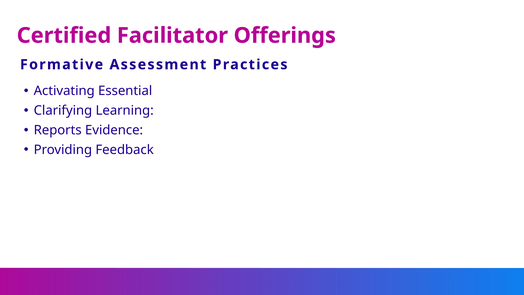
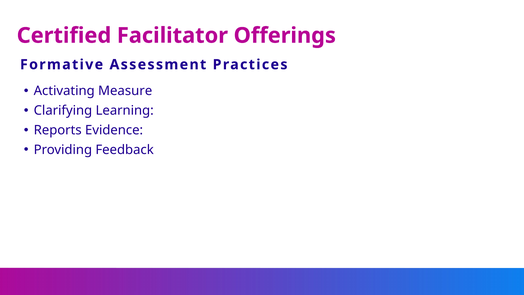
Essential: Essential -> Measure (125, 91)
